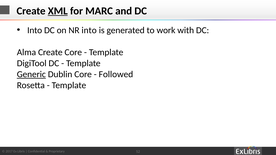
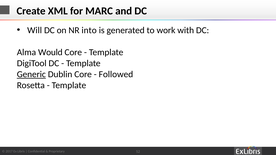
XML underline: present -> none (58, 11)
Into: Into -> Will (35, 30)
Alma Create: Create -> Would (50, 52)
